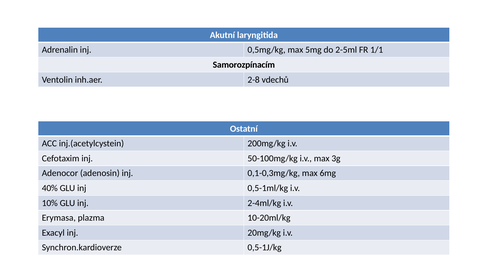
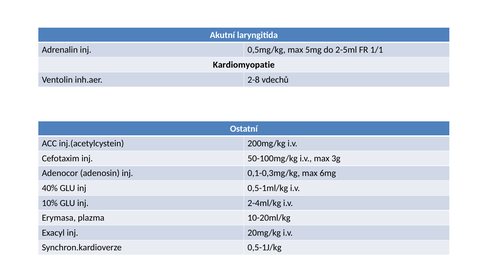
Samorozpínacím: Samorozpínacím -> Kardiomyopatie (244, 65)
